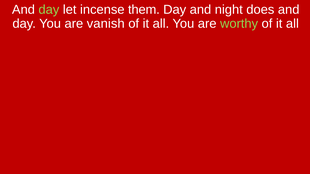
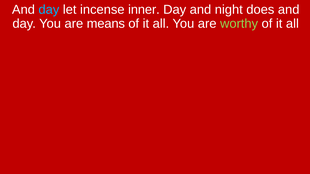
day colour: light green -> light blue (49, 10)
them: them -> inner (144, 10)
vanish: vanish -> means (106, 24)
